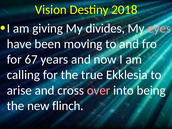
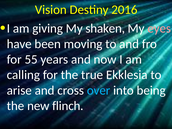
2018: 2018 -> 2016 (124, 10)
divides: divides -> shaken (105, 28)
67: 67 -> 55 (31, 59)
over colour: pink -> light blue (99, 90)
